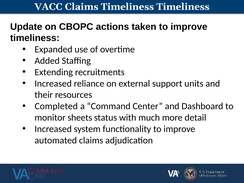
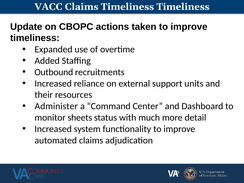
Extending: Extending -> Outbound (54, 72)
Completed: Completed -> Administer (56, 106)
